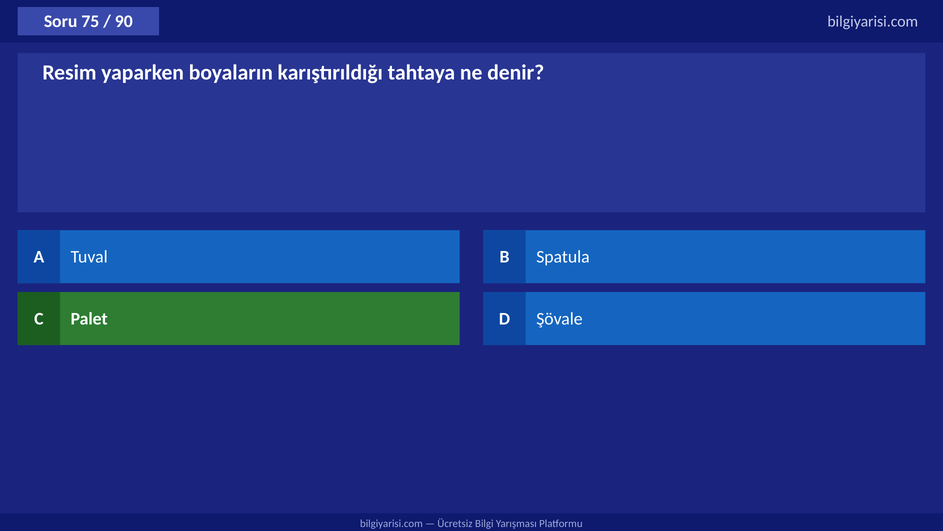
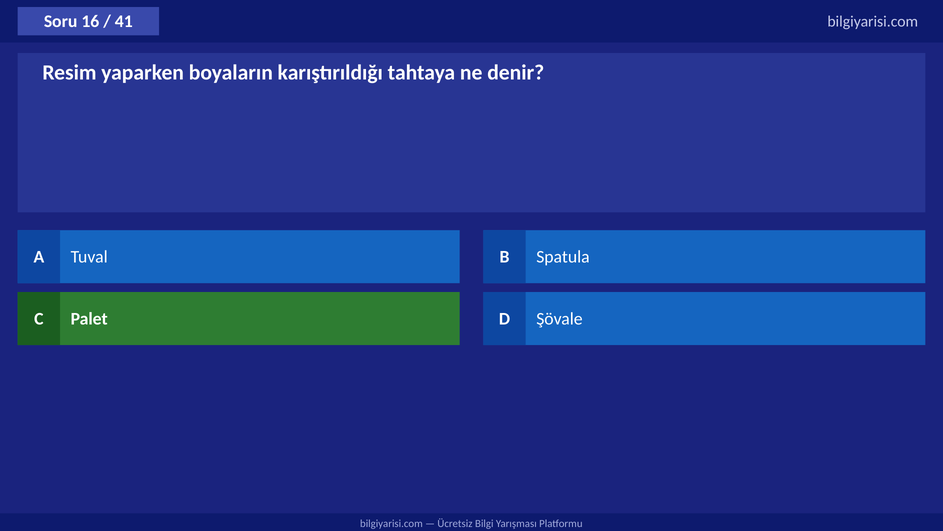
75: 75 -> 16 (90, 22)
90: 90 -> 41 (124, 22)
